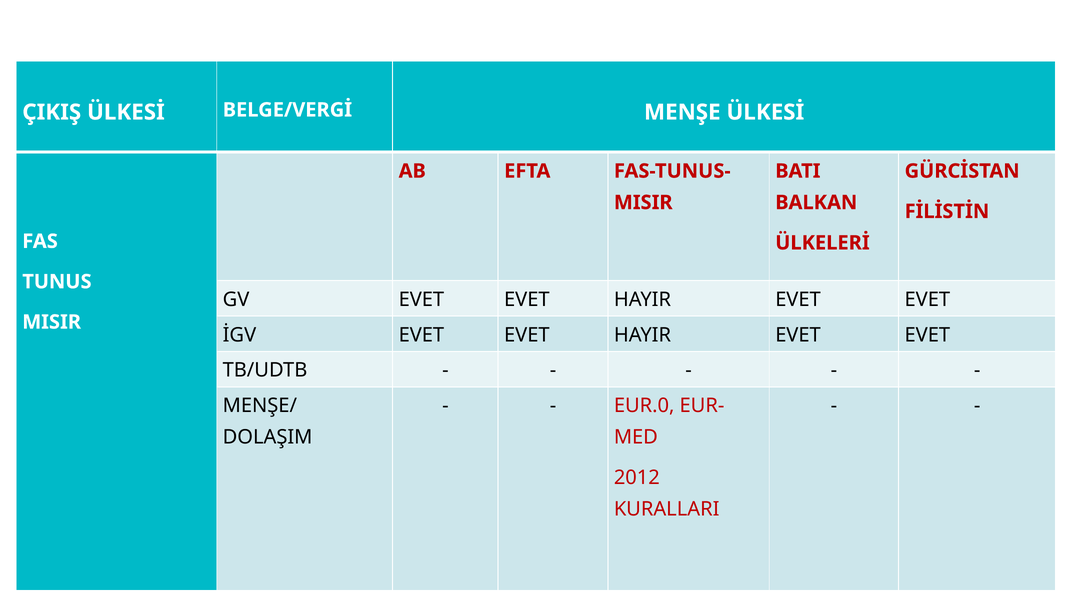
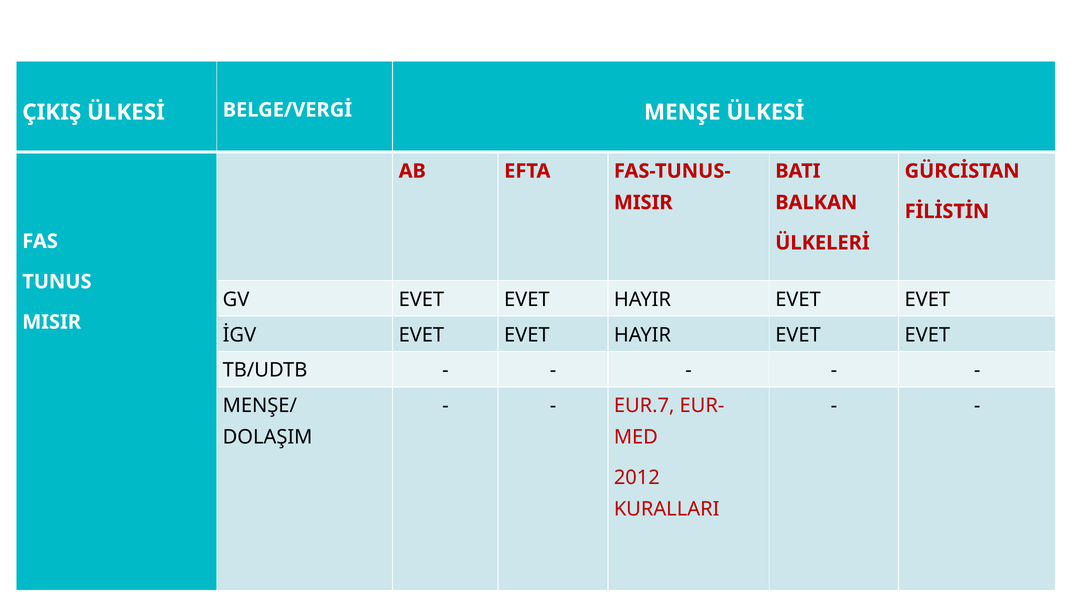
EUR.0: EUR.0 -> EUR.7 (644, 406)
